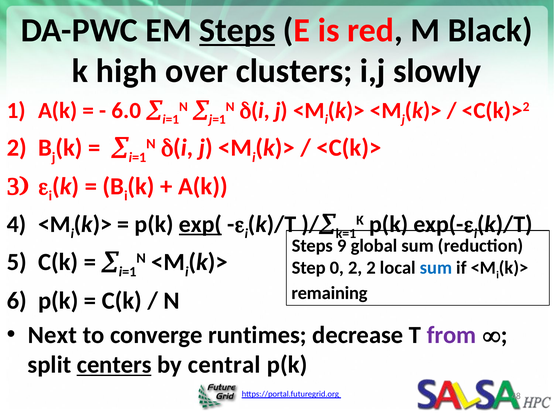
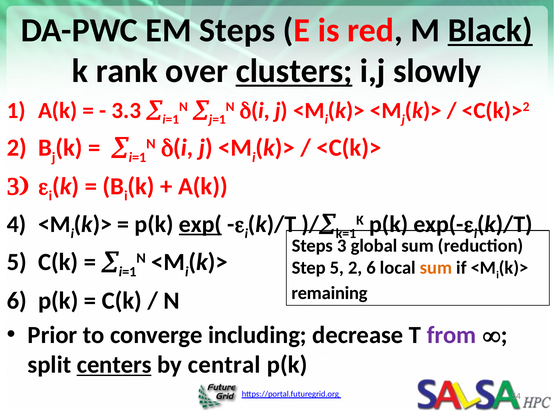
Steps underline: present -> none (237, 31)
Black underline: none -> present (490, 31)
high: high -> rank (127, 71)
clusters underline: none -> present (294, 71)
6.0: 6.0 -> 3.3 (126, 111)
Steps 9: 9 -> 3 (342, 246)
Step 0: 0 -> 5 (337, 268)
2 2: 2 -> 6 (371, 268)
sum colour: blue -> orange (436, 268)
Next: Next -> Prior (52, 336)
runtimes: runtimes -> including (257, 336)
48: 48 -> 54 (516, 397)
